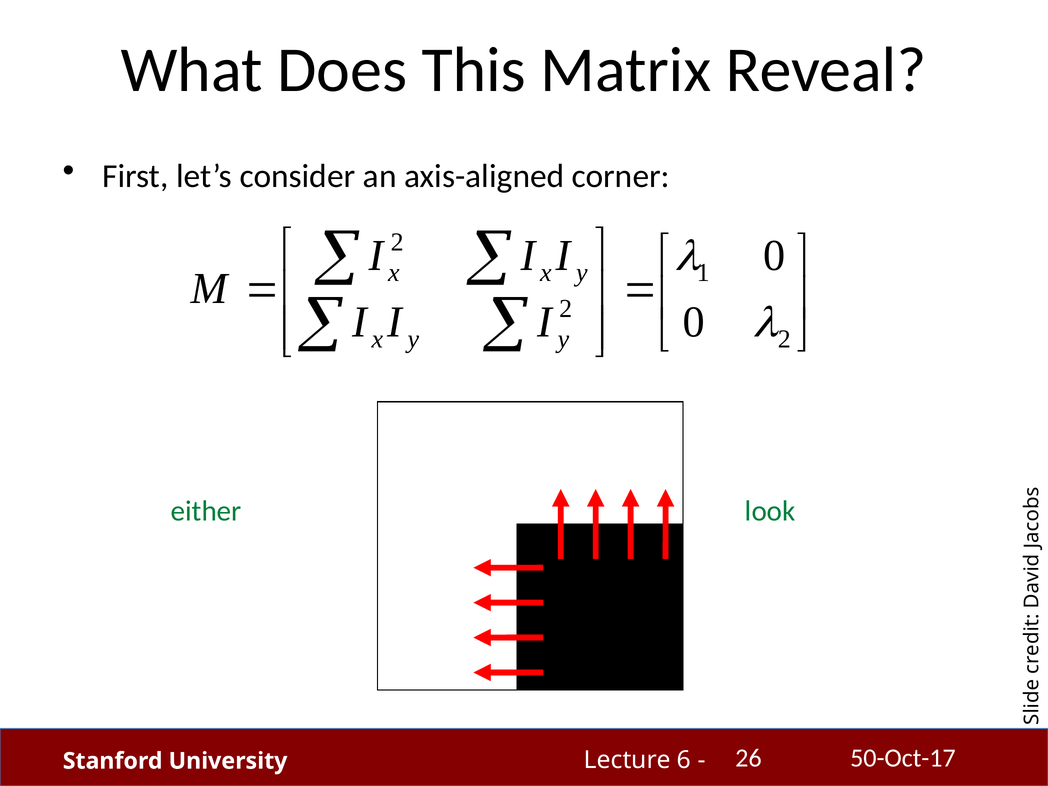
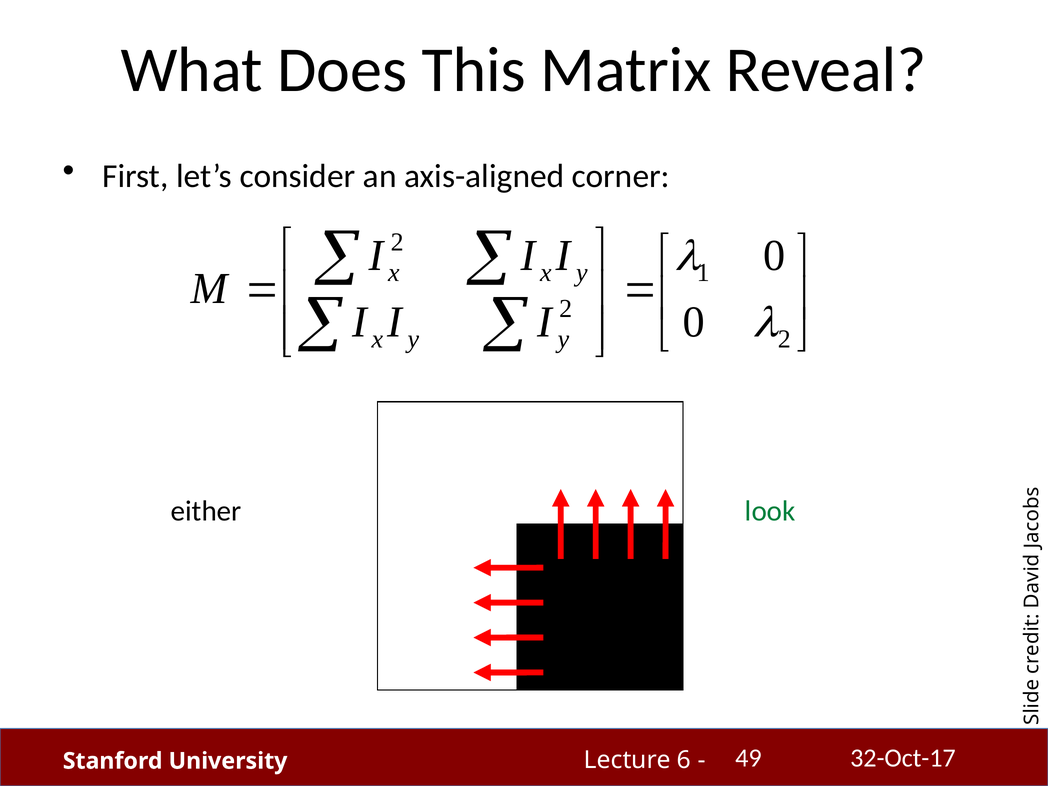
either colour: green -> black (206, 511)
50-Oct-17: 50-Oct-17 -> 32-Oct-17 (903, 758)
26: 26 -> 49 (748, 758)
